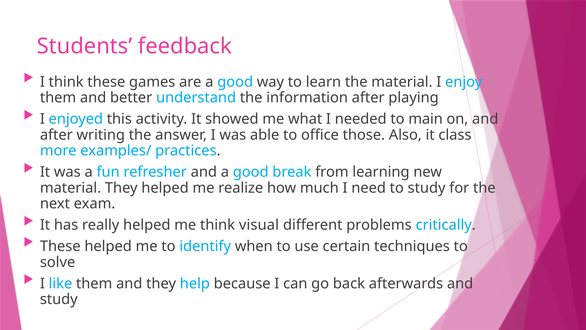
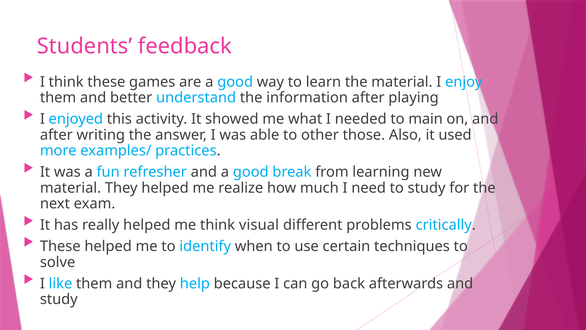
office: office -> other (320, 135)
class: class -> used (455, 135)
